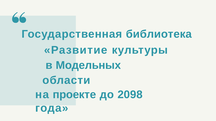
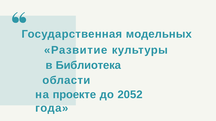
библиотека: библиотека -> модельных (159, 34)
Модельных: Модельных -> Библиотека (88, 65)
2098: 2098 -> 2052 (130, 95)
